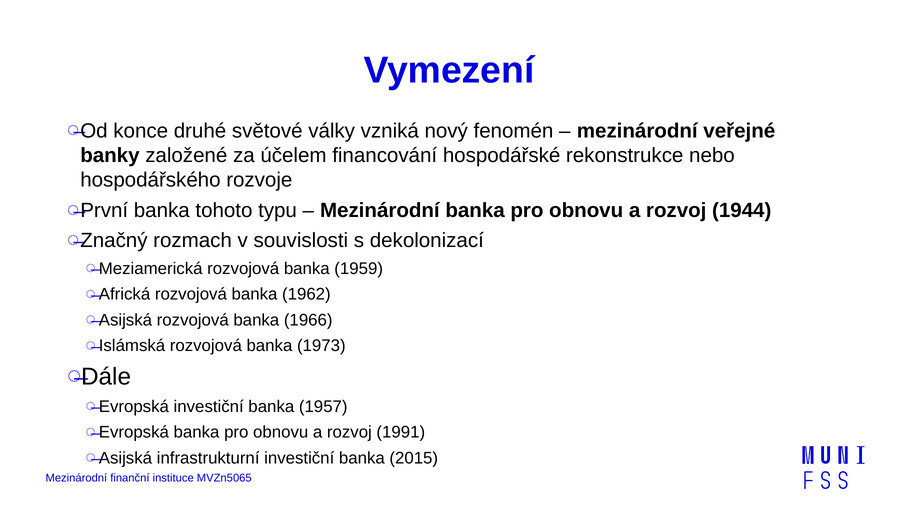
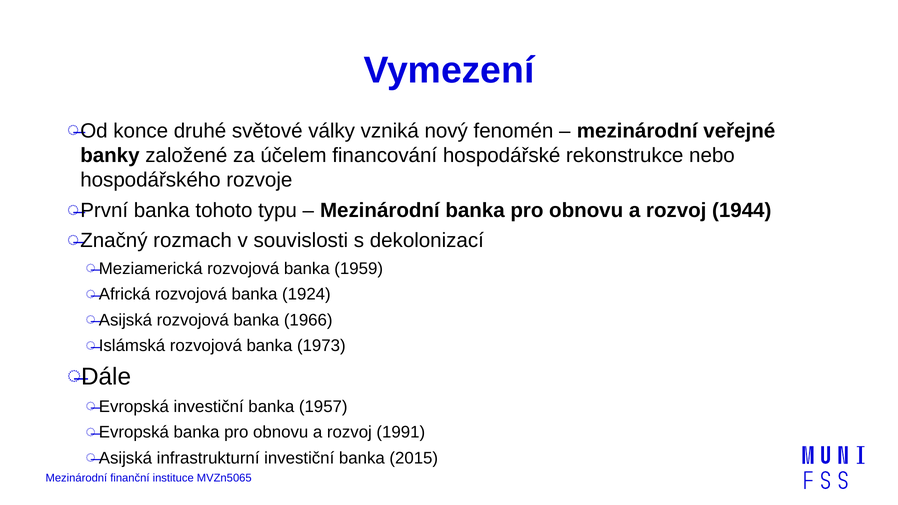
1962: 1962 -> 1924 (306, 294)
